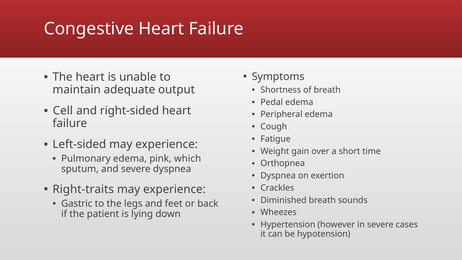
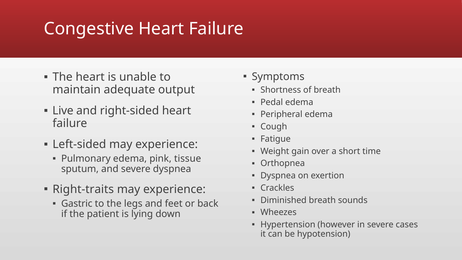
Cell: Cell -> Live (63, 111)
which: which -> tissue (188, 159)
